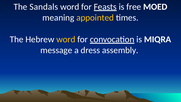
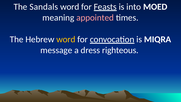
free: free -> into (134, 7)
appointed colour: yellow -> pink (95, 18)
assembly: assembly -> righteous (120, 50)
